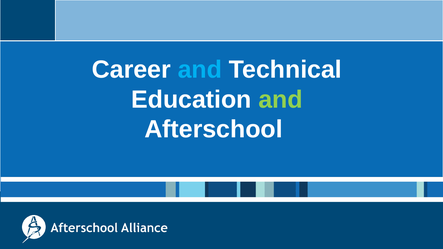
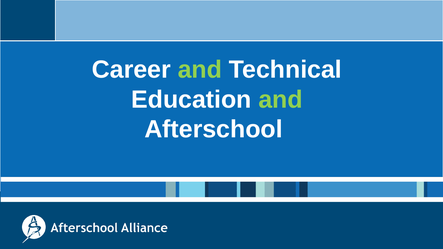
and colour: light blue -> light green (200, 70)
